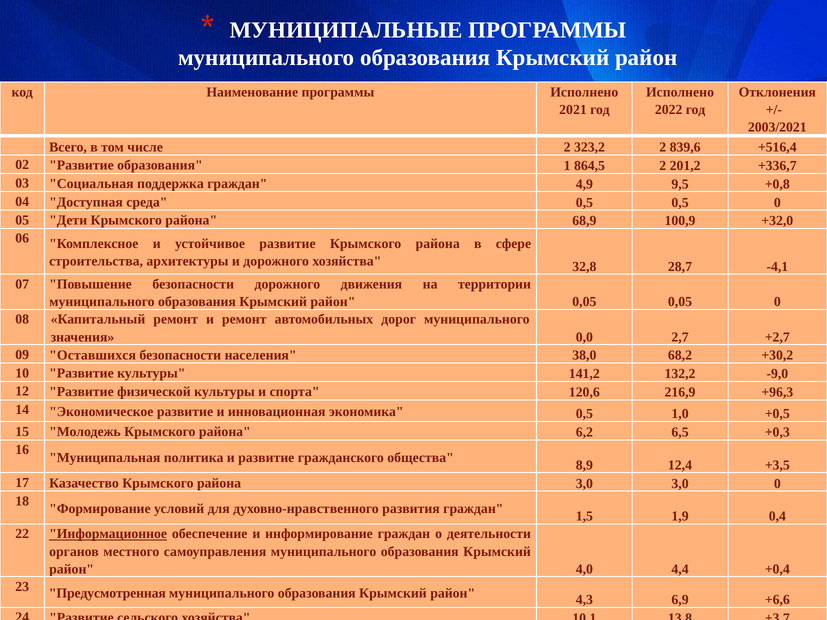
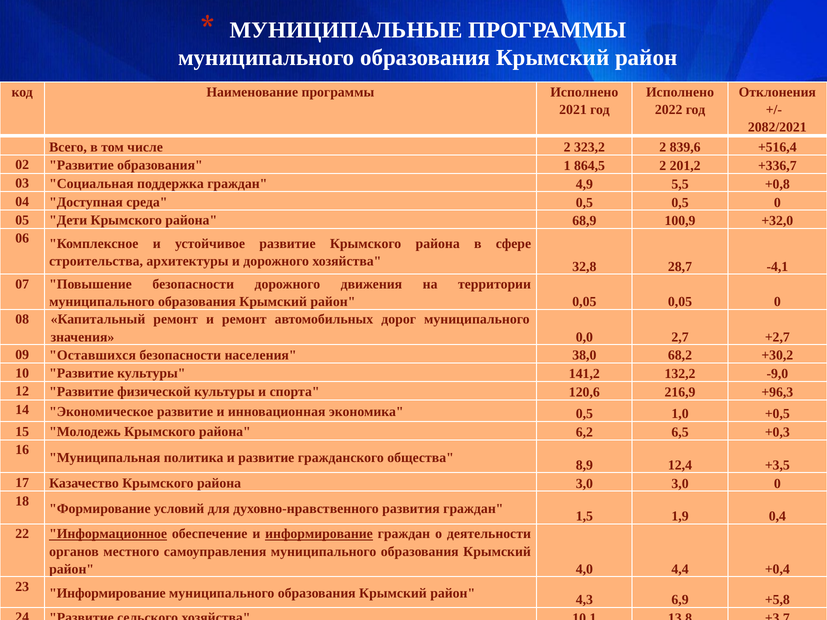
2003/2021: 2003/2021 -> 2082/2021 (777, 127)
9,5: 9,5 -> 5,5 (680, 184)
информирование underline: none -> present (319, 534)
23 Предусмотренная: Предусмотренная -> Информирование (107, 593)
+6,6: +6,6 -> +5,8 (777, 600)
